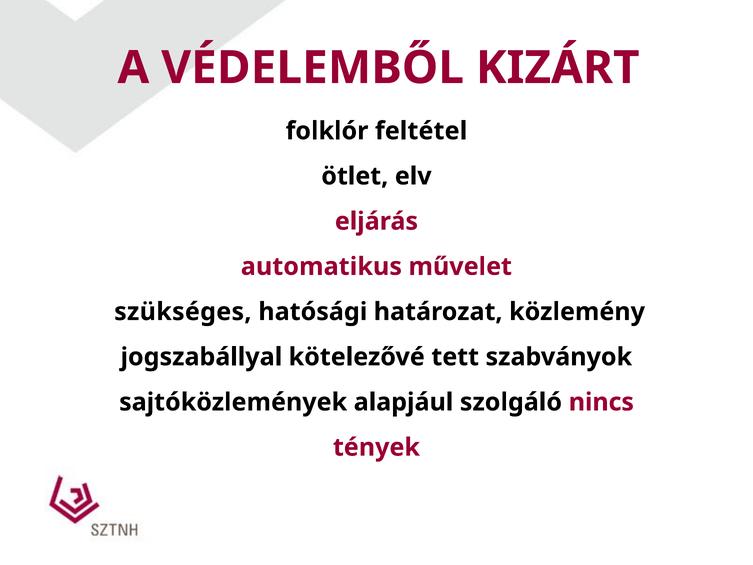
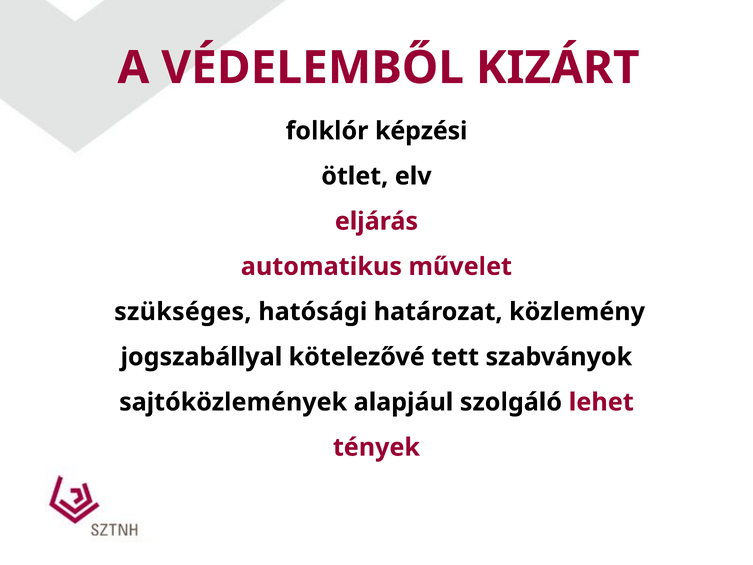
feltétel: feltétel -> képzési (421, 131)
nincs: nincs -> lehet (601, 402)
